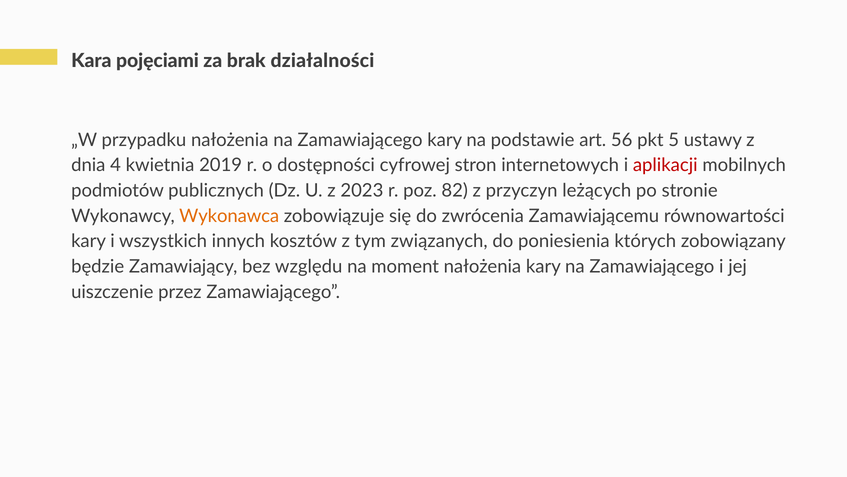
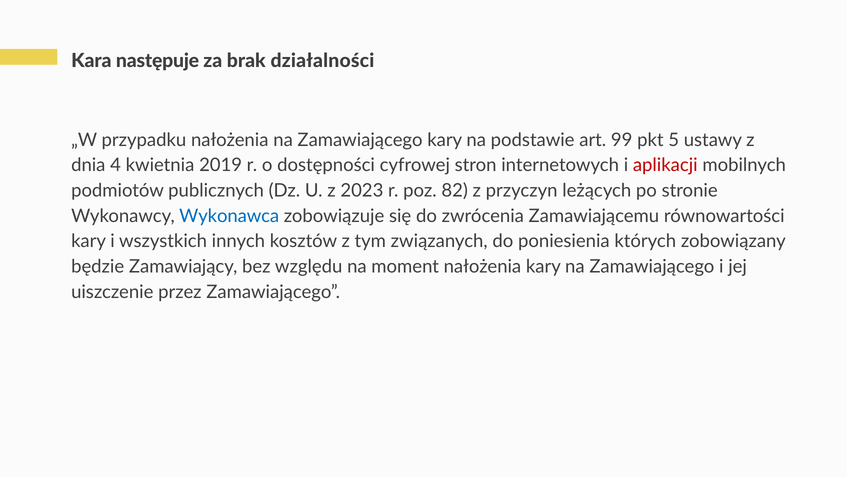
pojęciami: pojęciami -> następuje (158, 61)
56: 56 -> 99 (622, 140)
Wykonawca colour: orange -> blue (229, 216)
